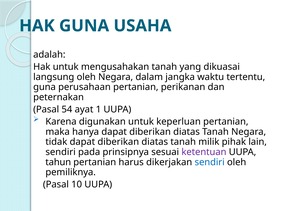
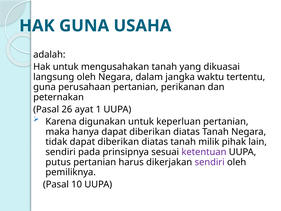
54: 54 -> 26 (67, 109)
tahun: tahun -> putus (58, 162)
sendiri colour: blue -> purple (210, 162)
